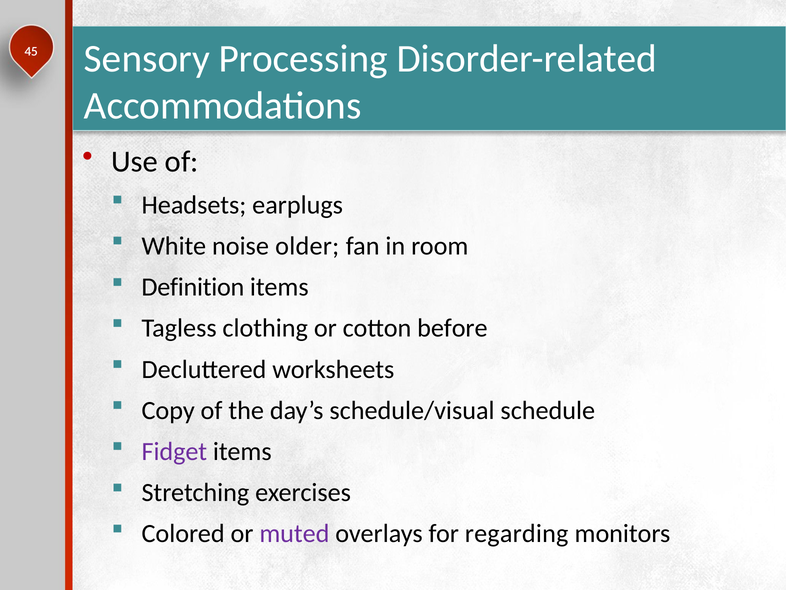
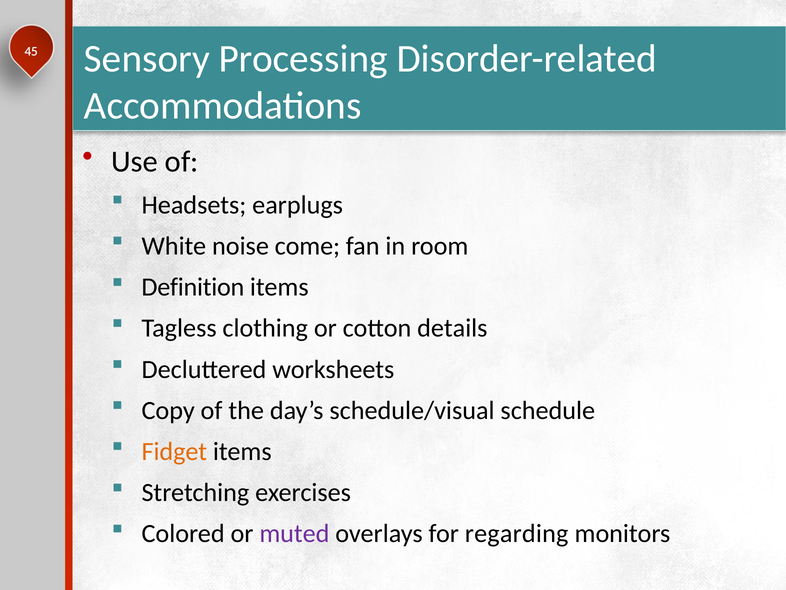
older: older -> come (307, 246)
before: before -> details (452, 328)
Fidget colour: purple -> orange (174, 451)
